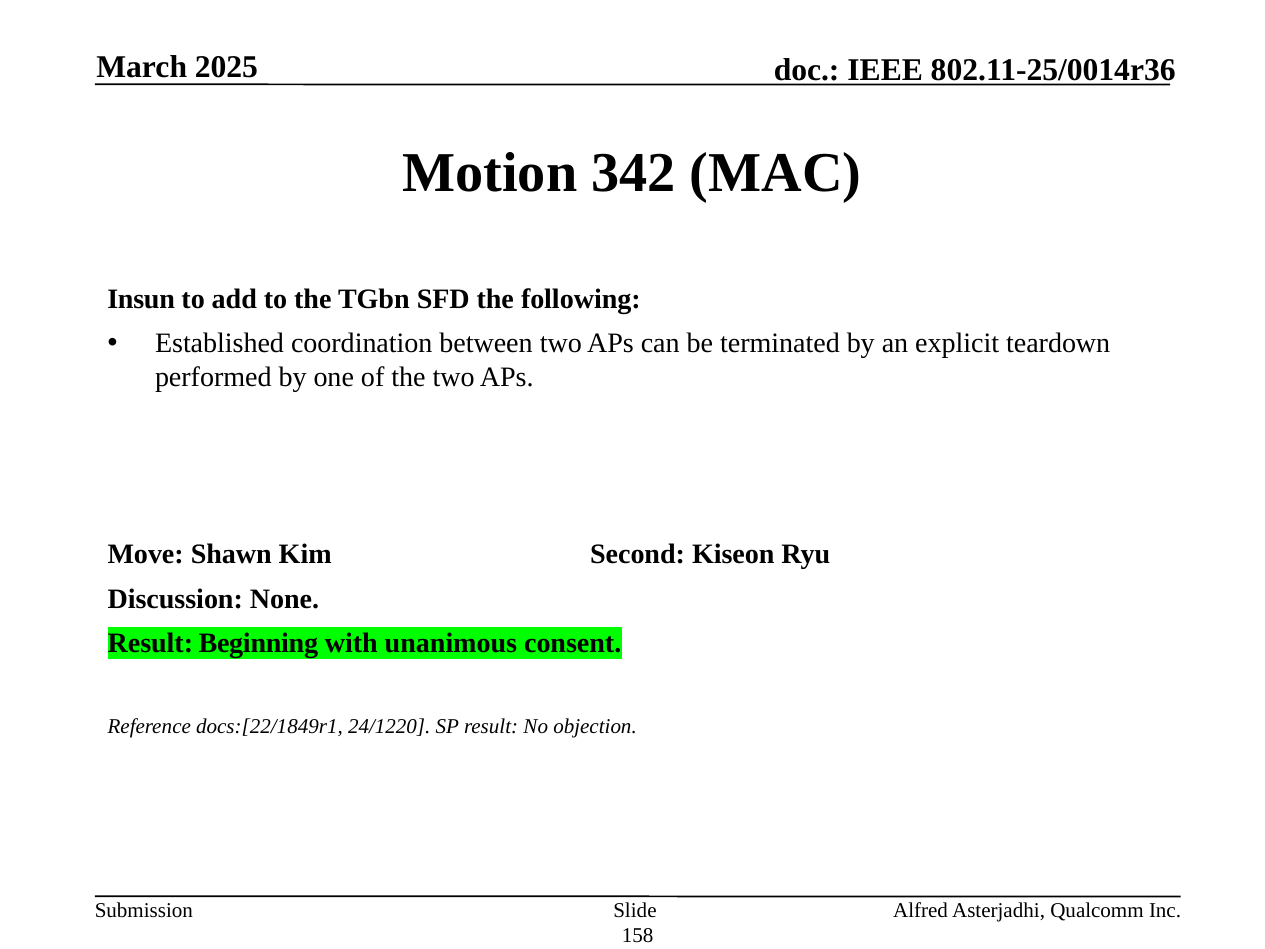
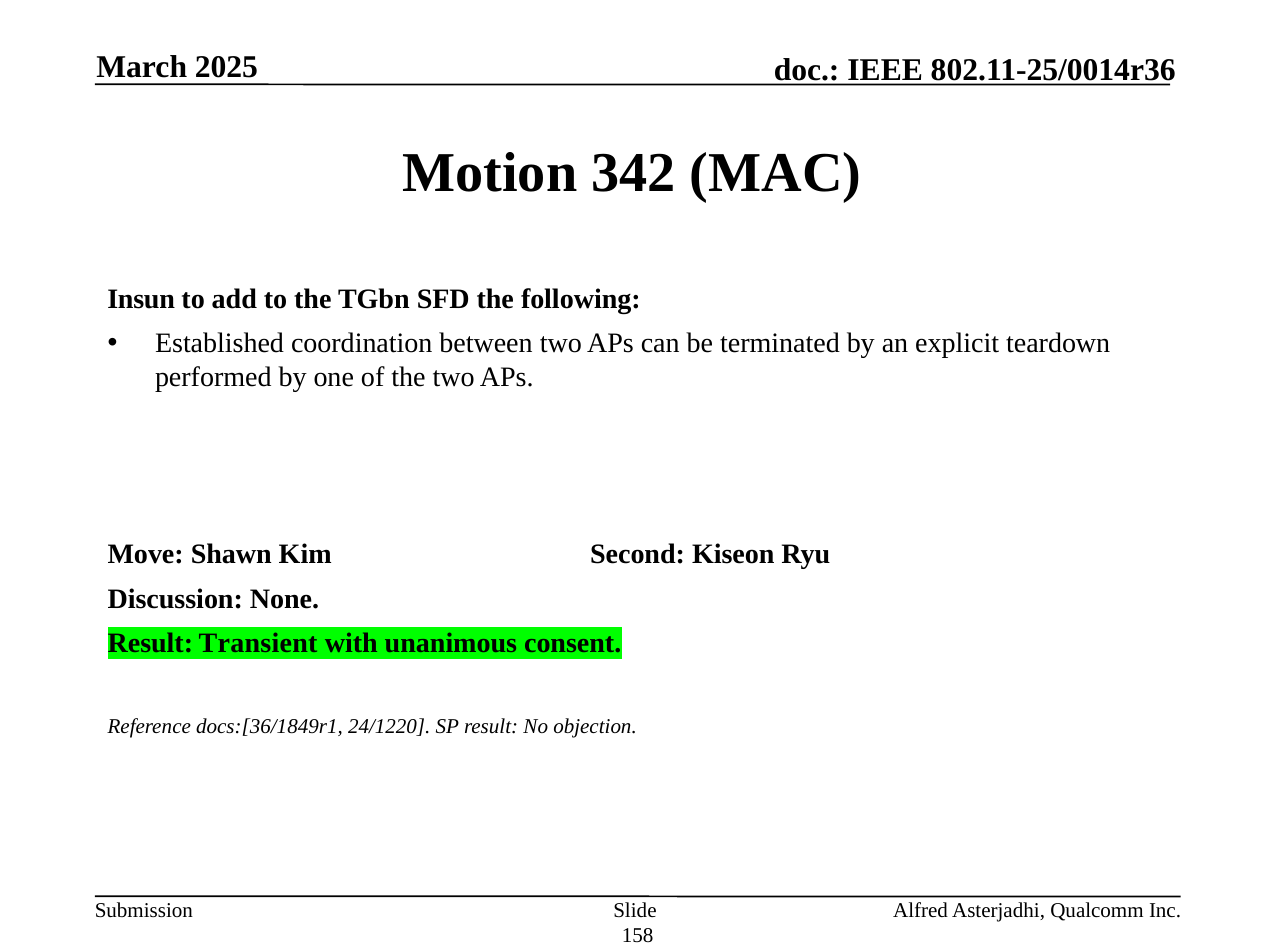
Beginning: Beginning -> Transient (258, 643)
docs:[22/1849r1: docs:[22/1849r1 -> docs:[36/1849r1 (269, 727)
